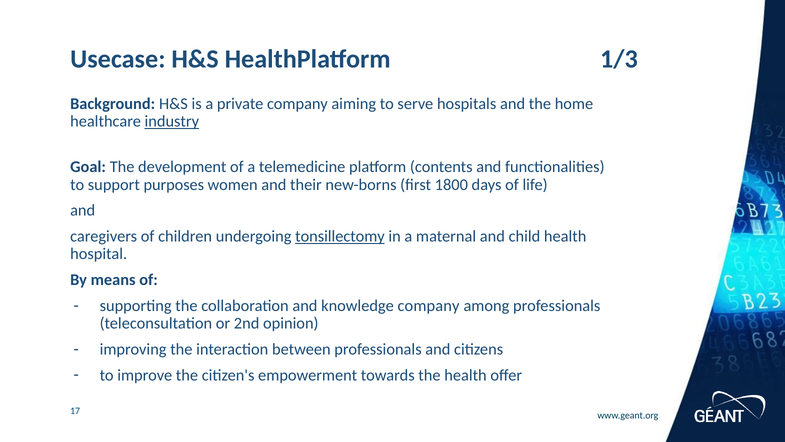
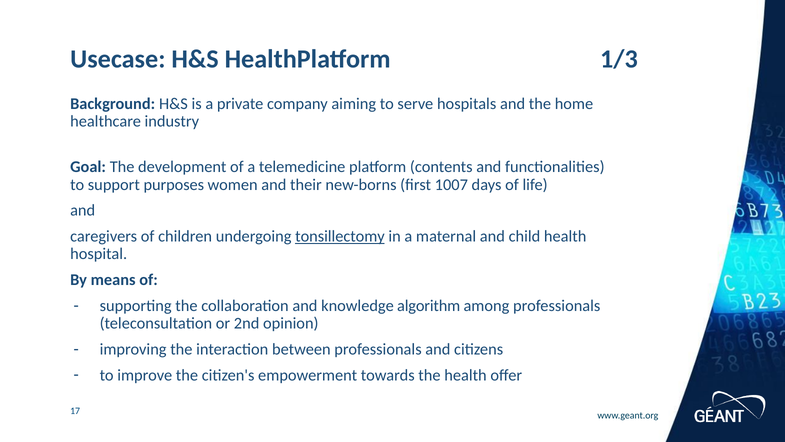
industry underline: present -> none (172, 121)
1800: 1800 -> 1007 (451, 184)
knowledge company: company -> algorithm (429, 305)
